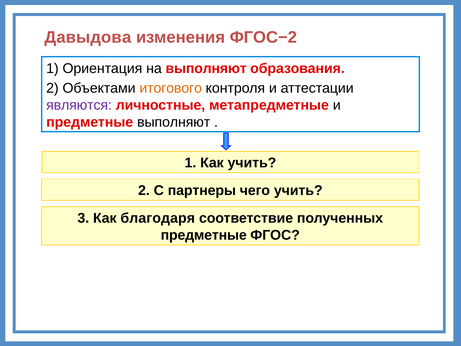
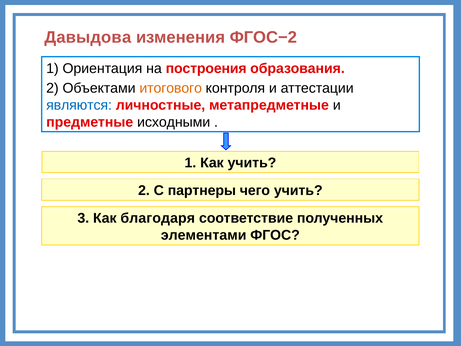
на выполняют: выполняют -> построения (206, 68)
являются colour: purple -> blue (79, 105)
предметные выполняют: выполняют -> исходными (174, 122)
предметные: предметные -> элементами (204, 235)
